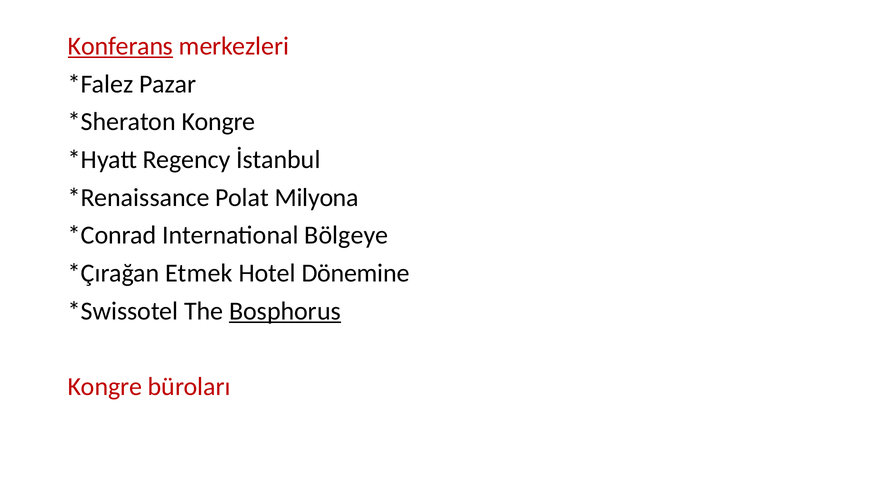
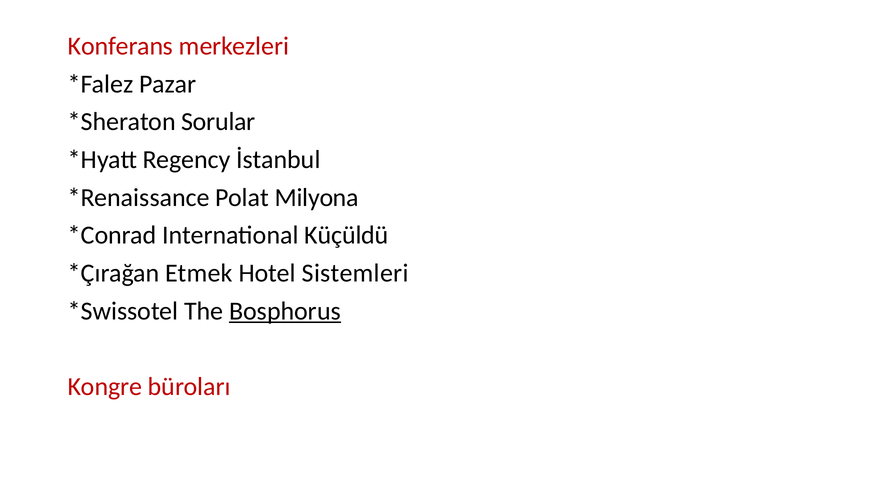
Konferans underline: present -> none (121, 46)
Kongre: Kongre -> Sorular (218, 122)
Bölgeye: Bölgeye -> Küçüldü (346, 235)
Dönemine: Dönemine -> Sistemleri (355, 273)
